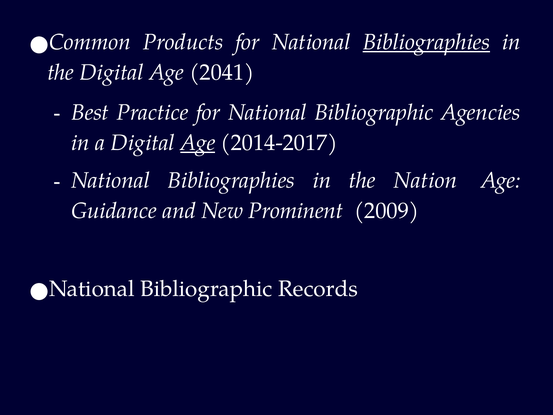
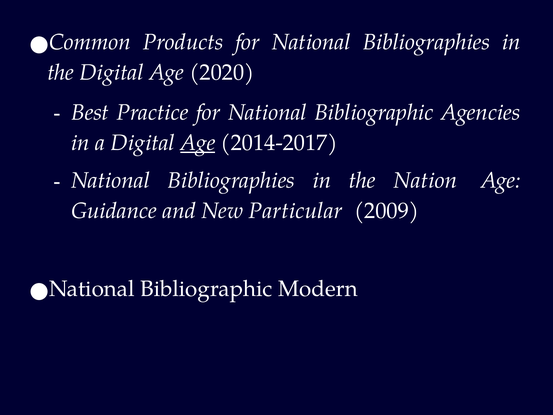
Bibliographies underline: present -> none (426, 42)
2041: 2041 -> 2020 (222, 72)
Prominent: Prominent -> Particular (296, 211)
Records: Records -> Modern (318, 289)
